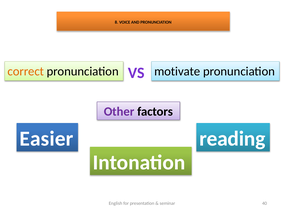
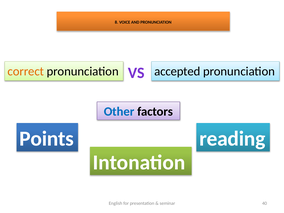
motivate: motivate -> accepted (177, 71)
Other colour: purple -> blue (119, 112)
Easier: Easier -> Points (47, 139)
